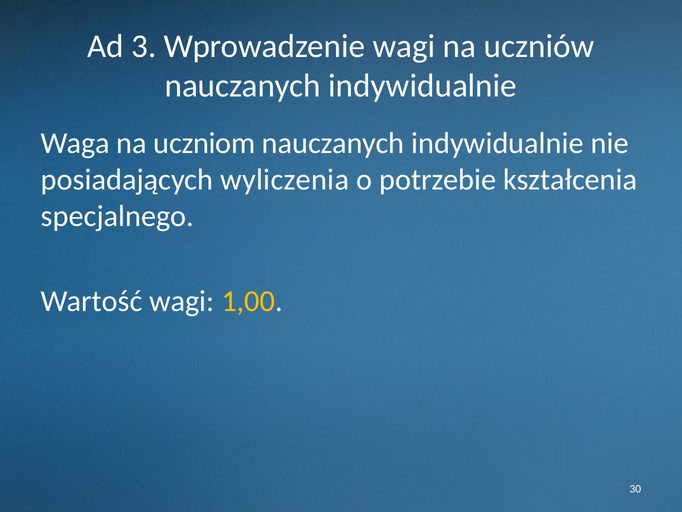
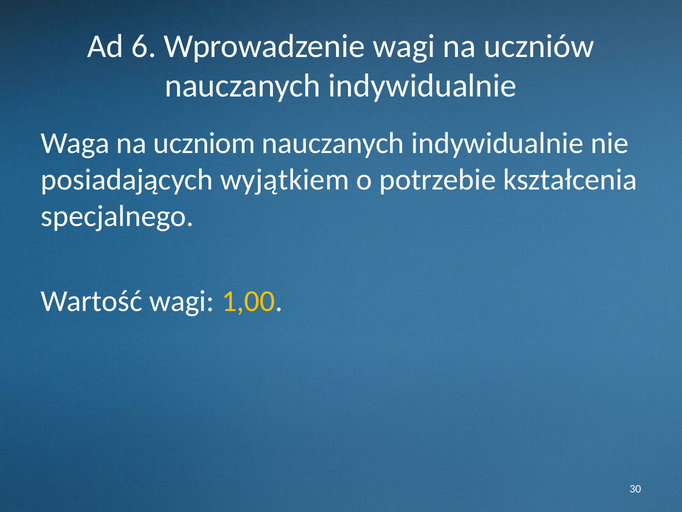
3: 3 -> 6 (144, 46)
wyliczenia: wyliczenia -> wyjątkiem (285, 180)
